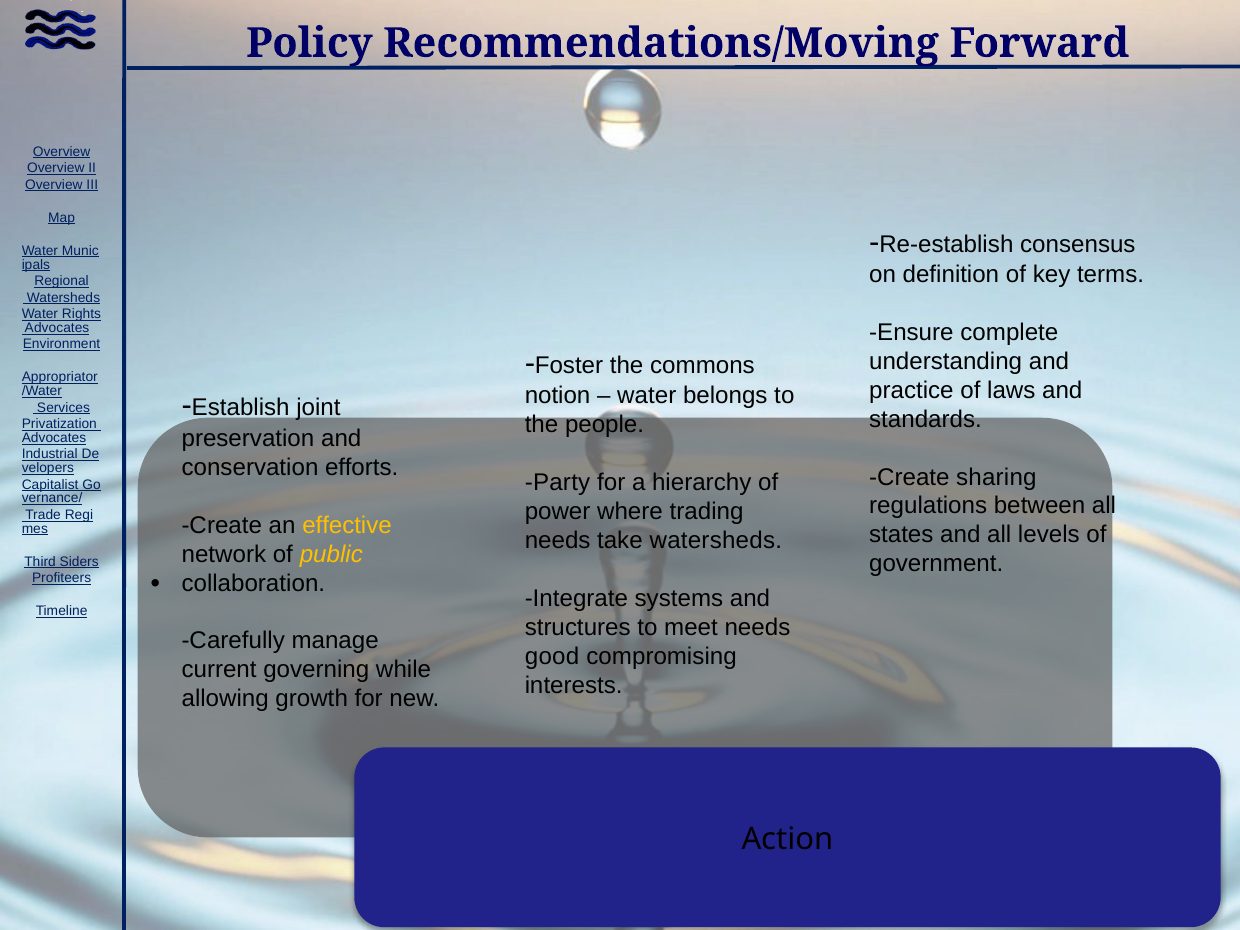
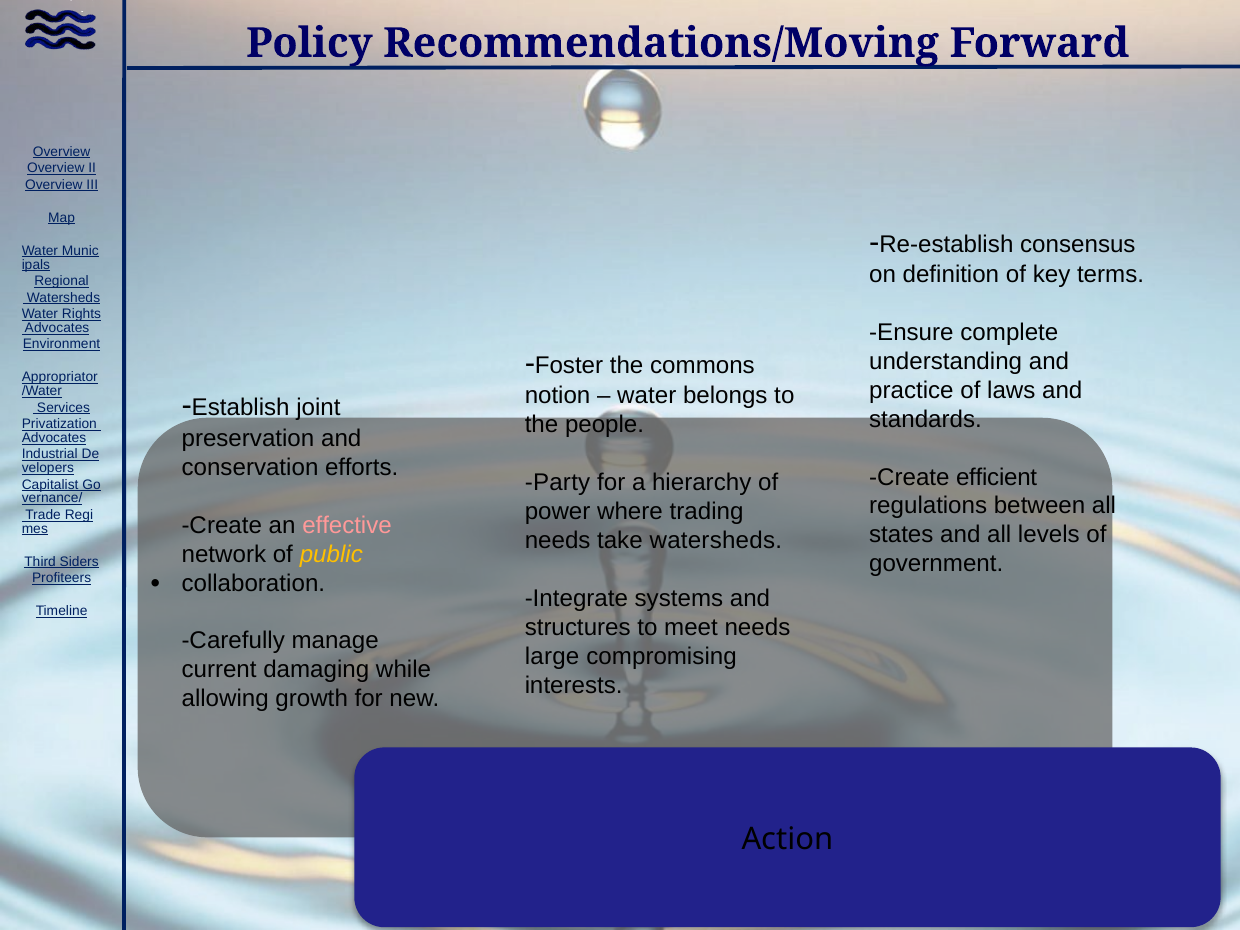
sharing: sharing -> efficient (997, 477)
effective colour: yellow -> pink (347, 525)
good: good -> large (552, 656)
governing: governing -> damaging (316, 670)
